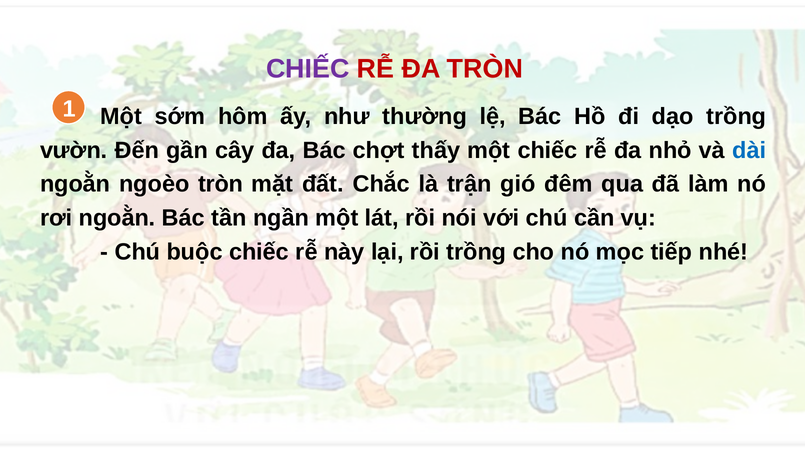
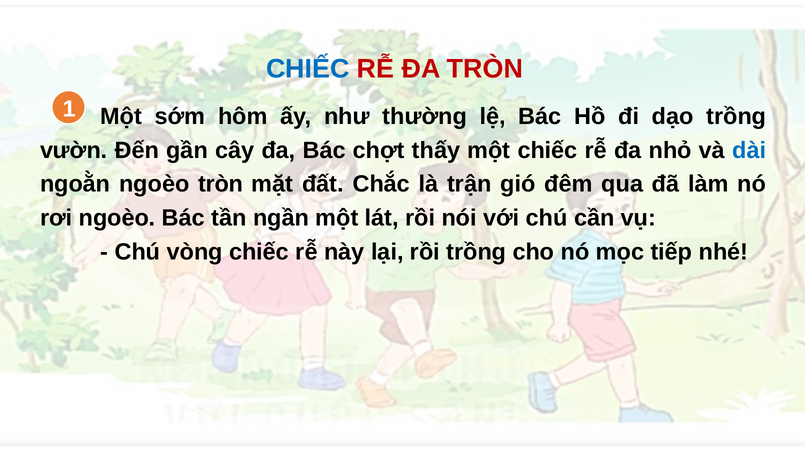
CHIẾC colour: purple -> blue (308, 69)
rơi ngoằn: ngoằn -> ngoèo (117, 218)
buộc: buộc -> vòng (195, 252)
